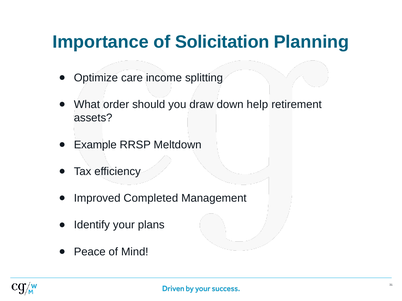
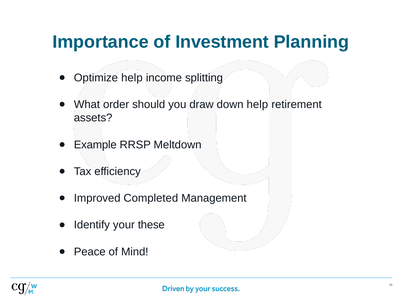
Solicitation: Solicitation -> Investment (222, 42)
Optimize care: care -> help (132, 78)
plans: plans -> these (151, 225)
